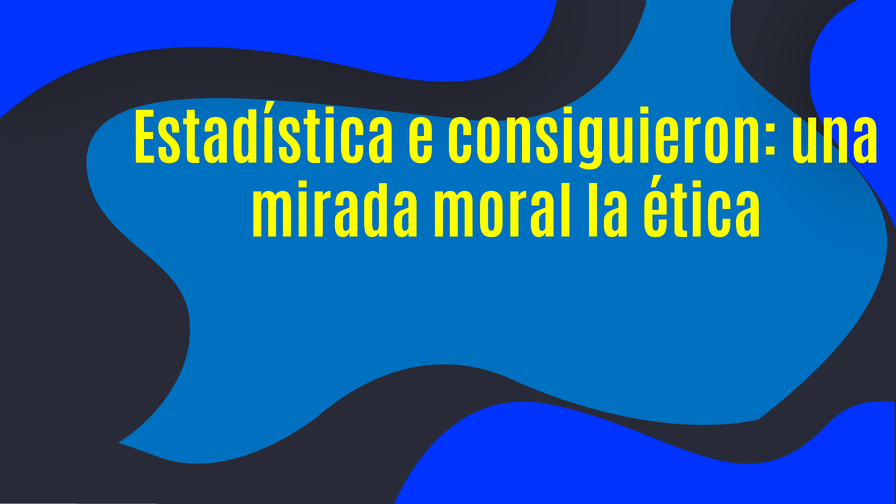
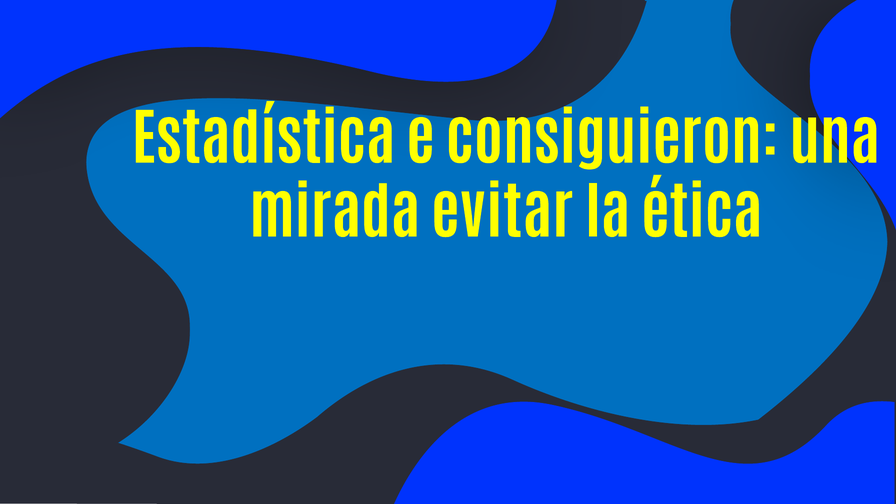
moral: moral -> evitar (502, 216)
